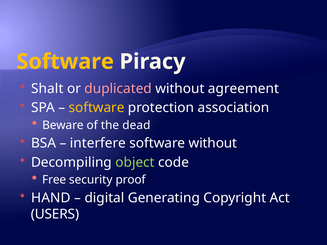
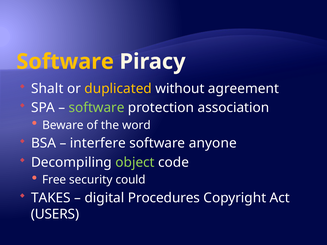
duplicated colour: pink -> yellow (118, 89)
software colour: yellow -> light green (97, 108)
dead: dead -> word (136, 125)
software without: without -> anyone (213, 143)
proof: proof -> could (131, 180)
HAND: HAND -> TAKES (51, 198)
Generating: Generating -> Procedures (164, 198)
